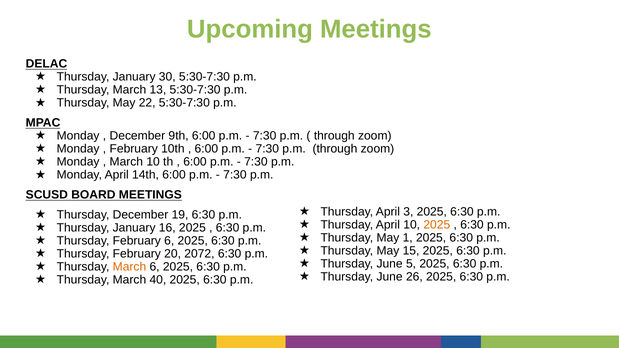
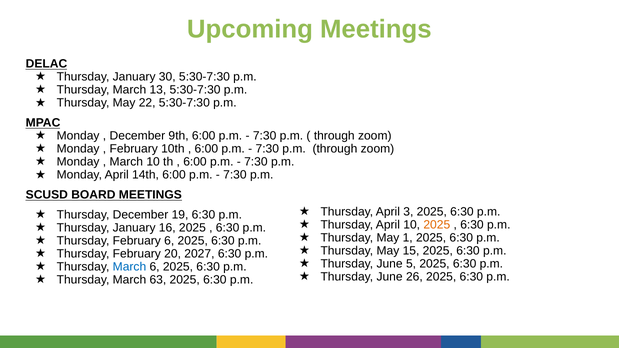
2072: 2072 -> 2027 (199, 254)
March colour: orange -> blue (129, 267)
40: 40 -> 63 (158, 280)
